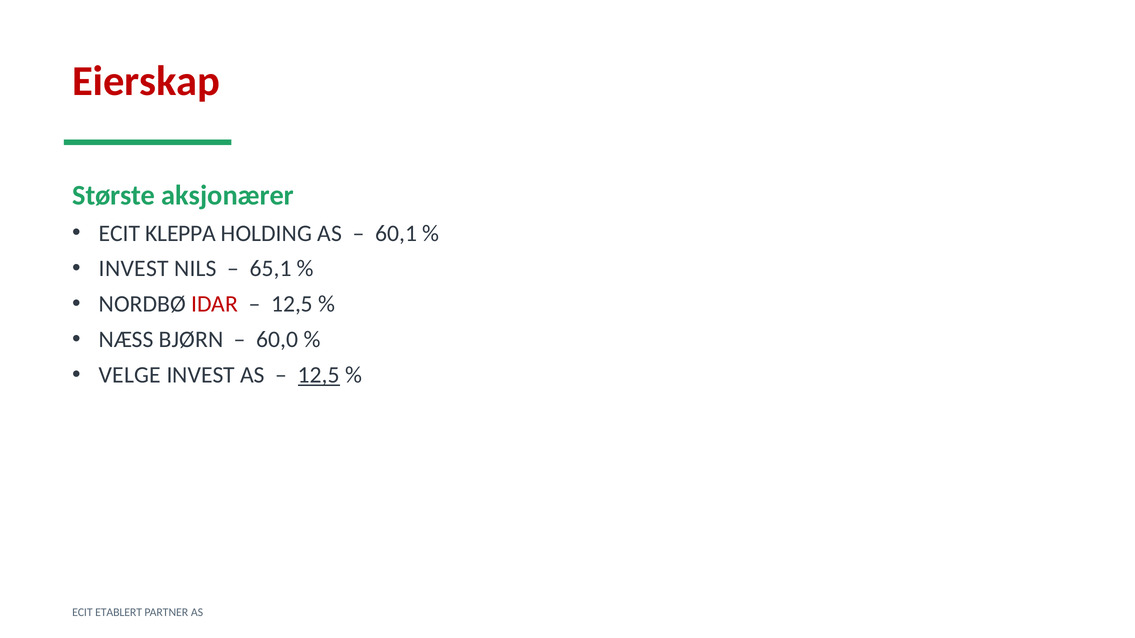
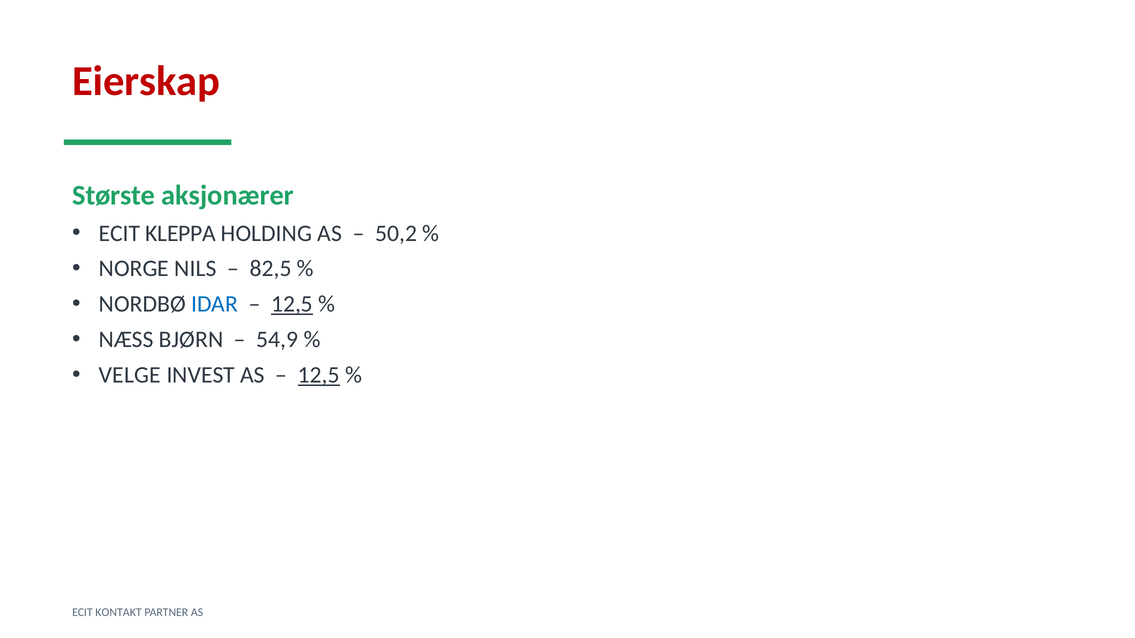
60,1: 60,1 -> 50,2 (396, 233)
INVEST: INVEST -> NORGE (134, 269)
65,1: 65,1 -> 82,5 (271, 269)
IDAR colour: red -> blue (215, 304)
12,5 underline: none -> present (292, 304)
60,0: 60,0 -> 54,9 (277, 340)
ETABLERT: ETABLERT -> KONTAKT (119, 613)
